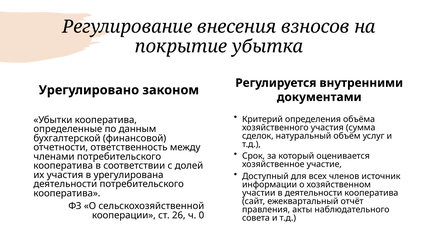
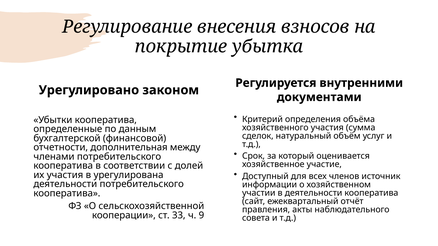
ответственность: ответственность -> дополнительная (129, 148)
26: 26 -> 33 (179, 216)
0: 0 -> 9 (201, 216)
